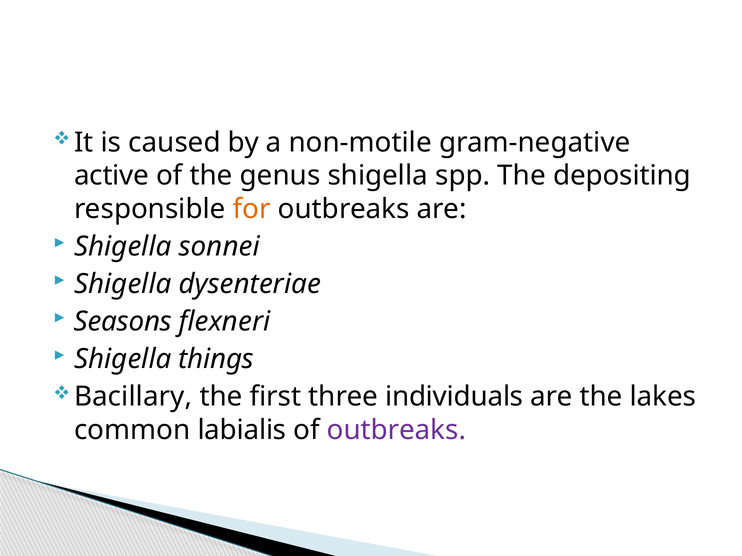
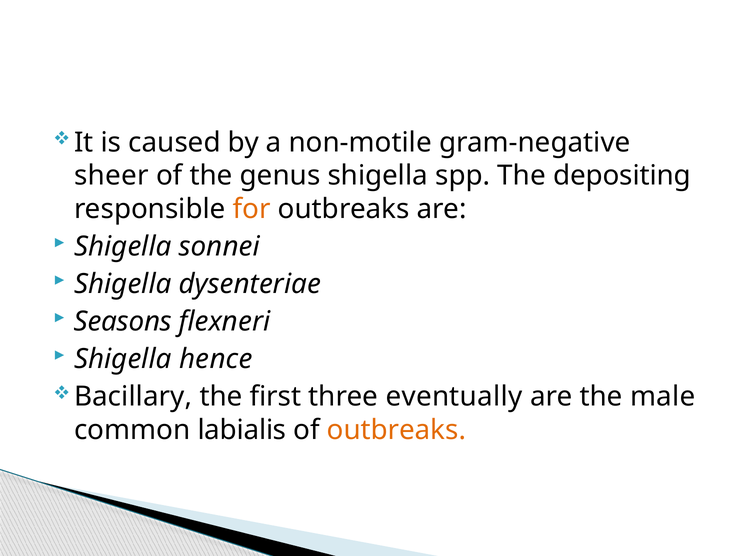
active: active -> sheer (111, 176)
things: things -> hence (216, 360)
individuals: individuals -> eventually (454, 397)
lakes: lakes -> male (663, 397)
outbreaks colour: purple -> orange (396, 430)
